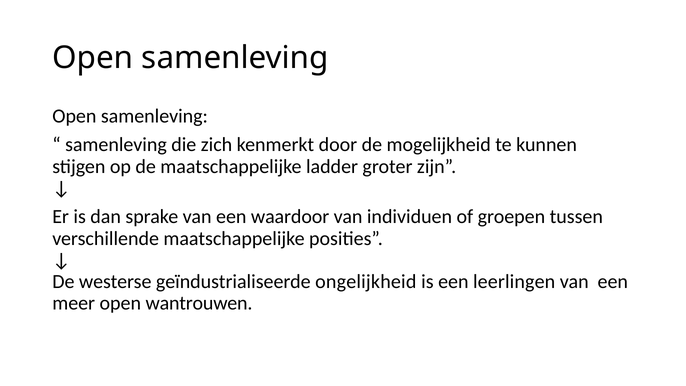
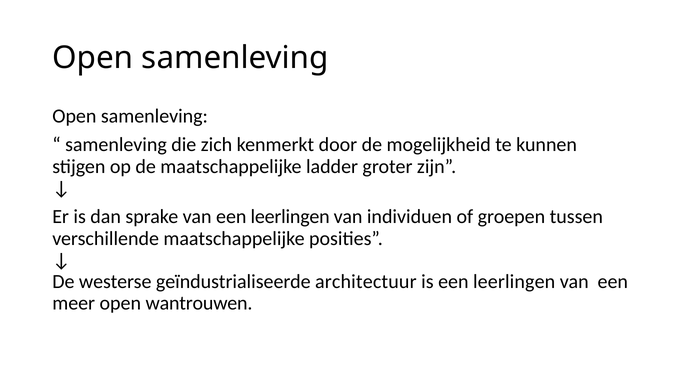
van een waardoor: waardoor -> leerlingen (290, 217)
ongelijkheid: ongelijkheid -> architectuur (366, 282)
